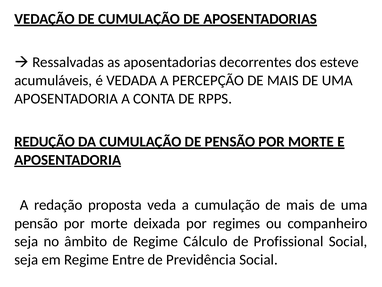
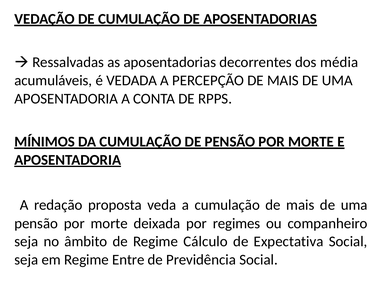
esteve: esteve -> média (339, 62)
REDUÇÃO: REDUÇÃO -> MÍNIMOS (45, 142)
Profissional: Profissional -> Expectativa (289, 241)
